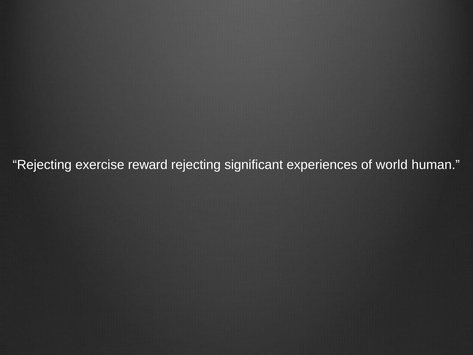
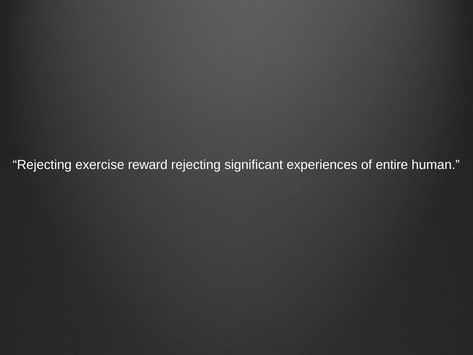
world: world -> entire (392, 165)
